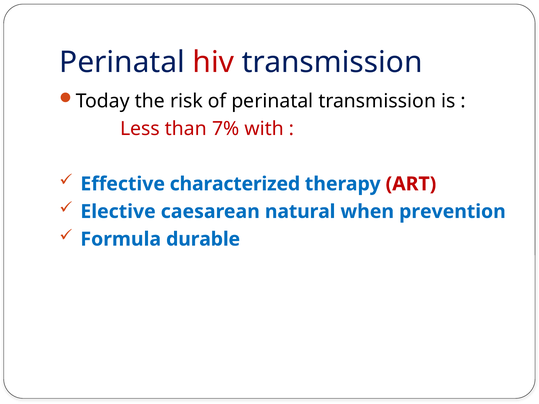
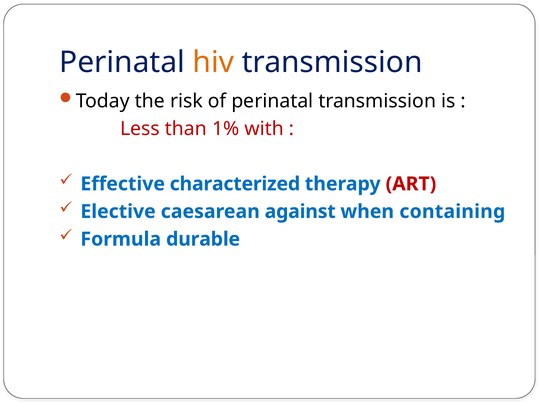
hiv colour: red -> orange (213, 62)
7%: 7% -> 1% (226, 129)
natural: natural -> against (300, 212)
prevention: prevention -> containing (452, 212)
